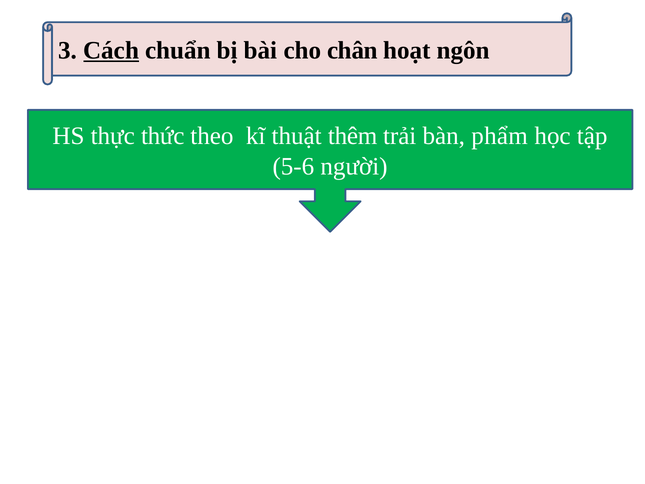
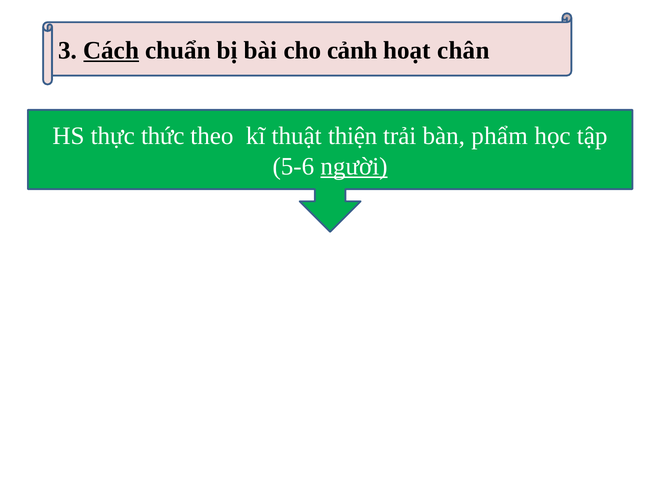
chân: chân -> cảnh (352, 51)
ngôn: ngôn -> chân (463, 51)
thêm: thêm -> thiện (353, 136)
người underline: none -> present (354, 166)
